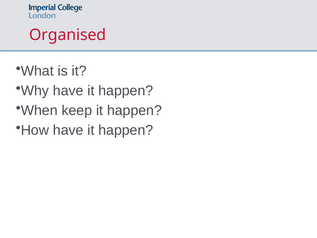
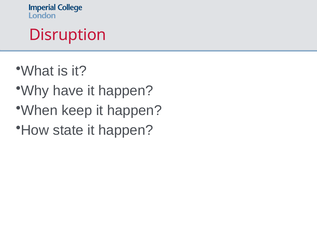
Organised: Organised -> Disruption (68, 35)
How have: have -> state (68, 130)
